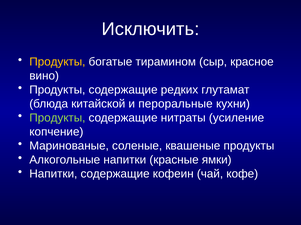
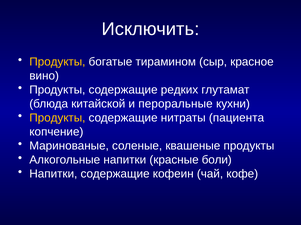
Продукты colour: light green -> yellow (57, 118)
усиление: усиление -> пациента (237, 118)
ямки: ямки -> боли (217, 160)
